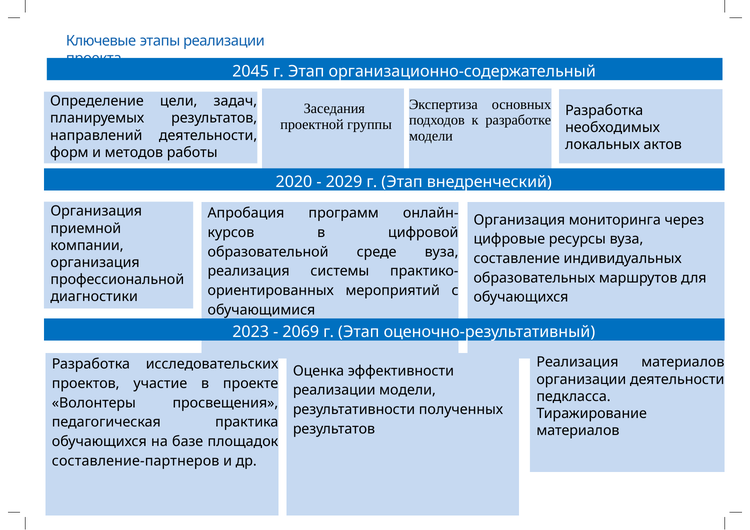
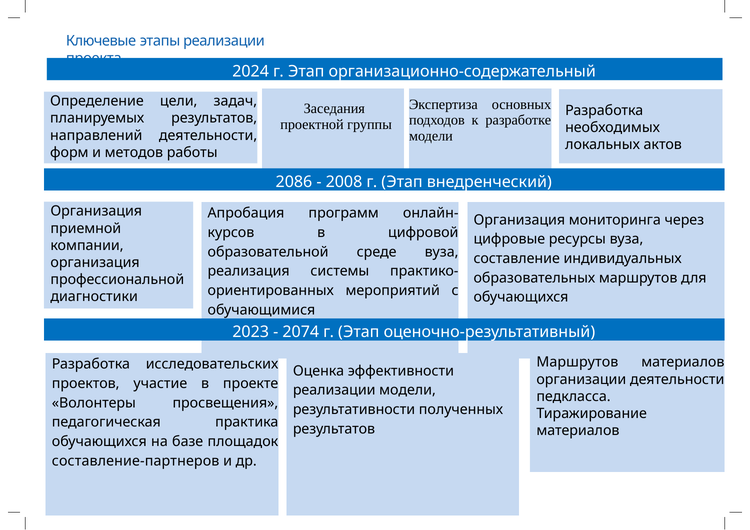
2045: 2045 -> 2024 (251, 72)
2020: 2020 -> 2086 (294, 182)
2029: 2029 -> 2008 (344, 182)
2069: 2069 -> 2074 (301, 332)
Реализация: Реализация -> Маршрутов (577, 362)
